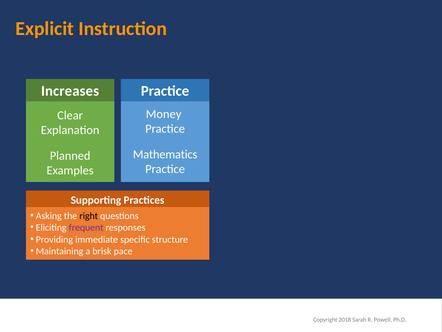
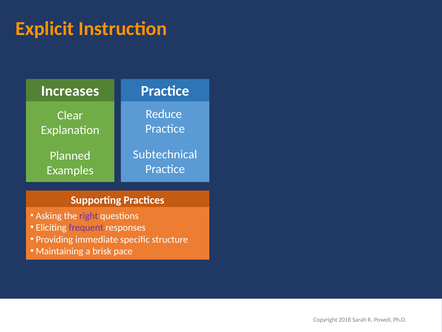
Money: Money -> Reduce (164, 114)
Mathematics: Mathematics -> Subtechnical (165, 154)
right colour: black -> purple (89, 216)
